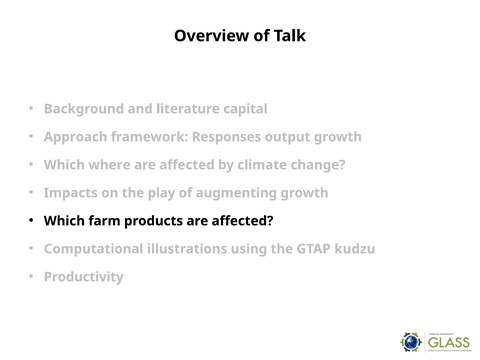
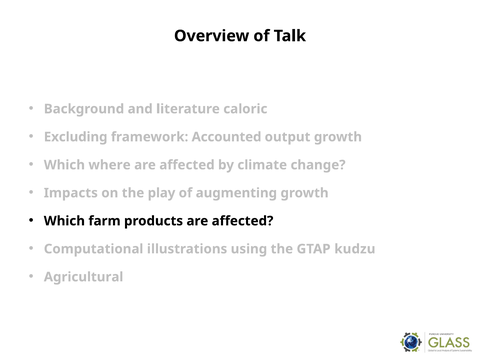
capital: capital -> caloric (245, 109)
Approach: Approach -> Excluding (76, 137)
Responses: Responses -> Accounted (227, 137)
Productivity: Productivity -> Agricultural (84, 277)
